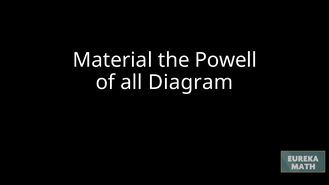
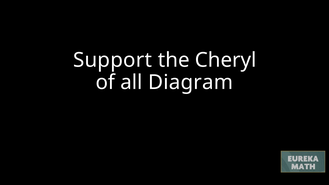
Material: Material -> Support (113, 60)
Powell: Powell -> Cheryl (226, 60)
